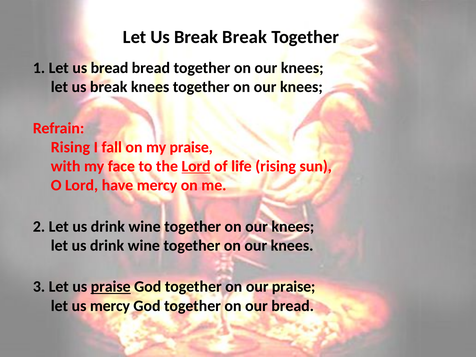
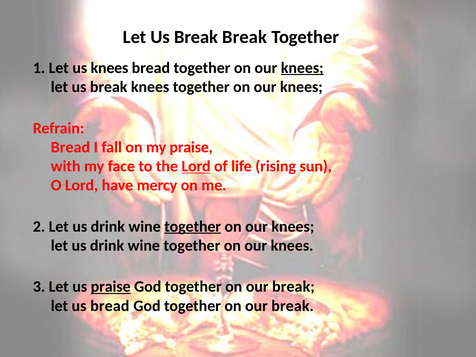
us bread: bread -> knees (110, 68)
knees underline: none -> present (302, 68)
Rising: Rising -> Bread (70, 147)
together underline: none -> present (193, 226)
praise: praise -> break (293, 287)
us mercy: mercy -> bread (110, 306)
bread: bread -> break (293, 306)
